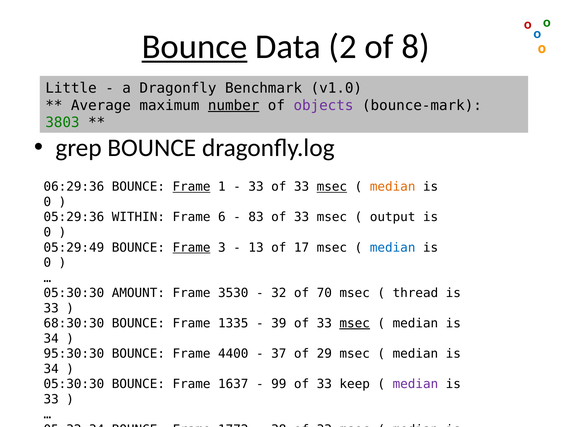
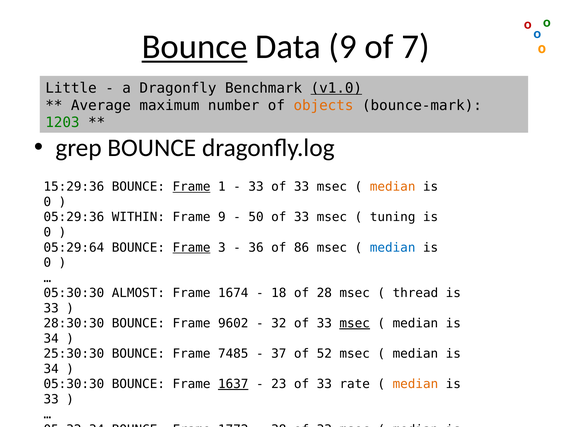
Data 2: 2 -> 9 (343, 47)
8: 8 -> 7 (415, 47)
v1.0 underline: none -> present (336, 88)
number underline: present -> none (234, 105)
objects colour: purple -> orange (323, 105)
3803: 3803 -> 1203 (62, 122)
06:29:36: 06:29:36 -> 15:29:36 (74, 187)
msec underline: present -> none (332, 187)
Frame 6: 6 -> 9 (222, 217)
83: 83 -> 50 (256, 217)
output: output -> tuning (393, 217)
05:29:49: 05:29:49 -> 05:29:64 (74, 247)
13: 13 -> 36 (256, 247)
17: 17 -> 86 (302, 247)
AMOUNT: AMOUNT -> ALMOST (138, 293)
3530: 3530 -> 1674 (233, 293)
32: 32 -> 18 (279, 293)
70: 70 -> 28 (324, 293)
68:30:30: 68:30:30 -> 28:30:30 (74, 323)
1335: 1335 -> 9602 (233, 323)
39: 39 -> 32 (279, 323)
95:30:30: 95:30:30 -> 25:30:30 (74, 354)
4400: 4400 -> 7485 (233, 354)
29: 29 -> 52 (324, 354)
1637 underline: none -> present (233, 384)
99: 99 -> 23 (279, 384)
keep: keep -> rate (355, 384)
median colour: purple -> orange (415, 384)
